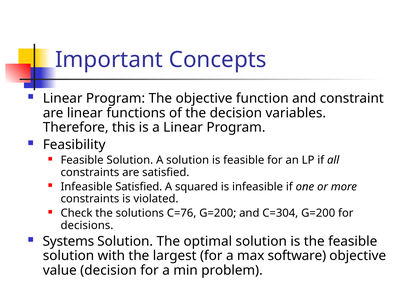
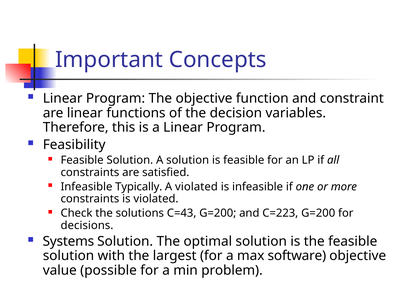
Infeasible Satisfied: Satisfied -> Typically (139, 187)
A squared: squared -> violated (196, 187)
C=76: C=76 -> C=43 (182, 214)
C=304: C=304 -> C=223 (280, 214)
value decision: decision -> possible (109, 271)
